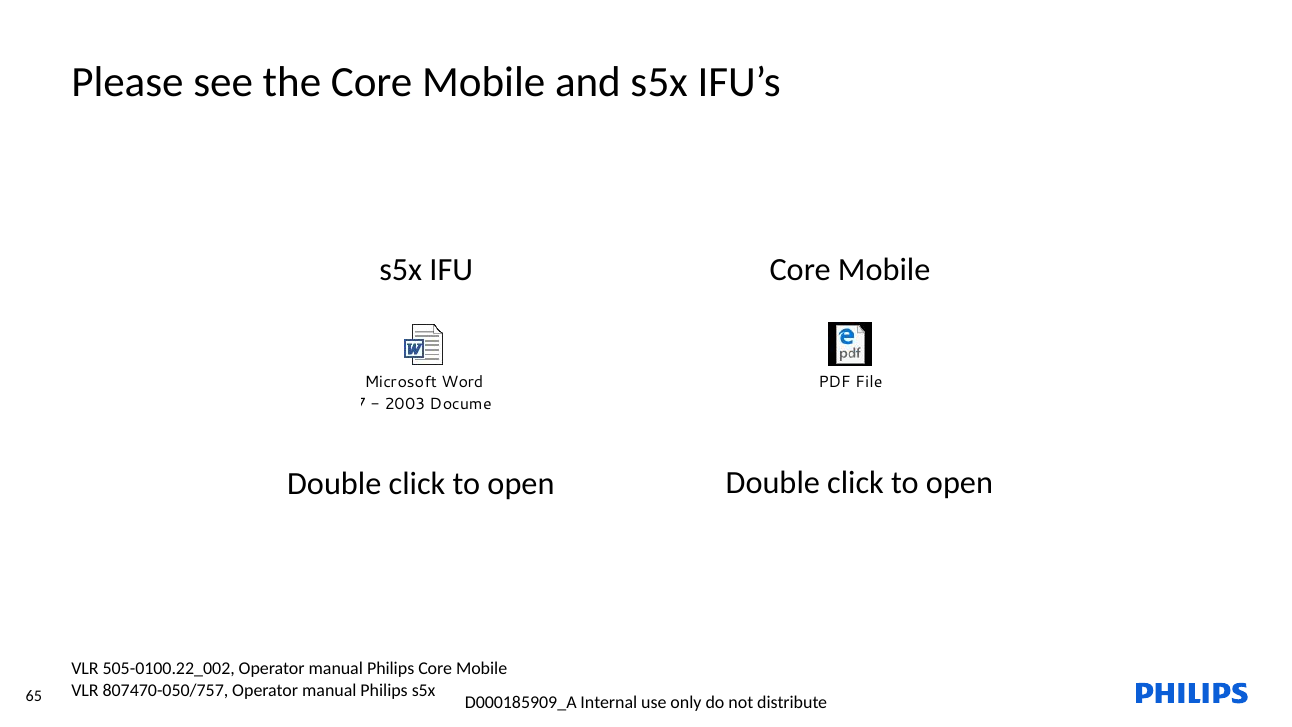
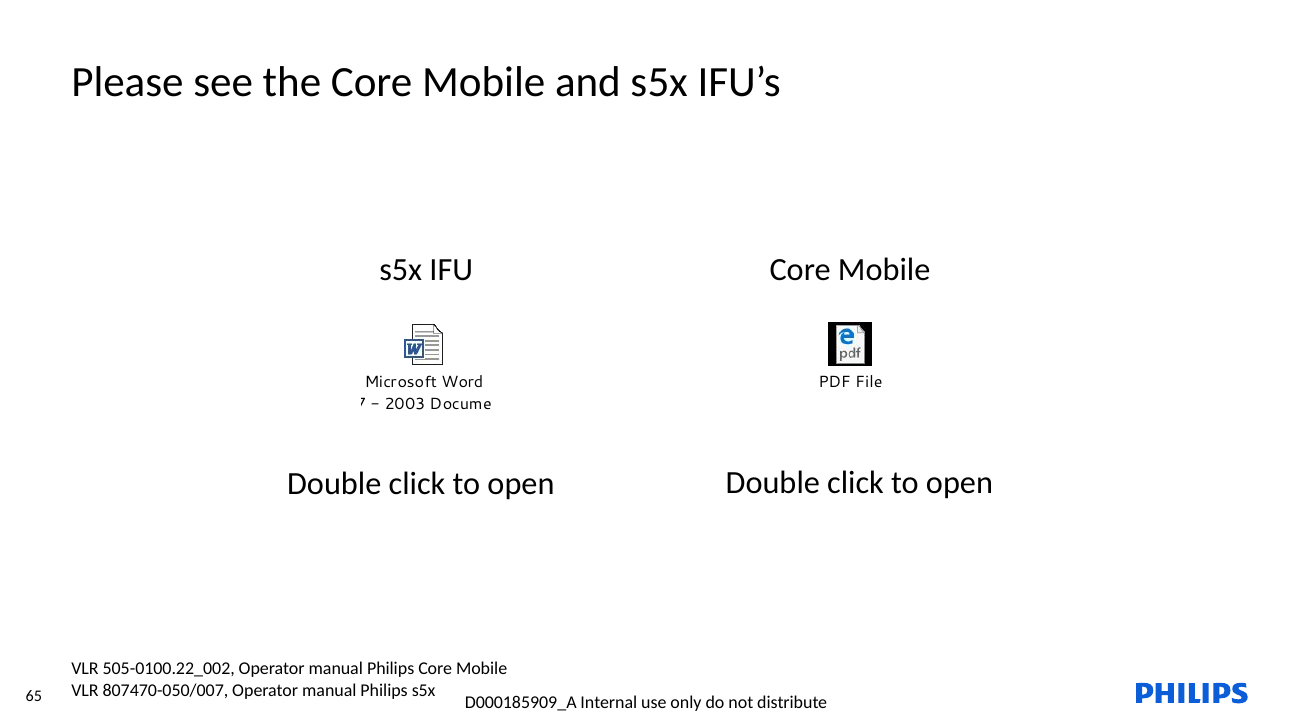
807470-050/757: 807470-050/757 -> 807470-050/007 (165, 690)
